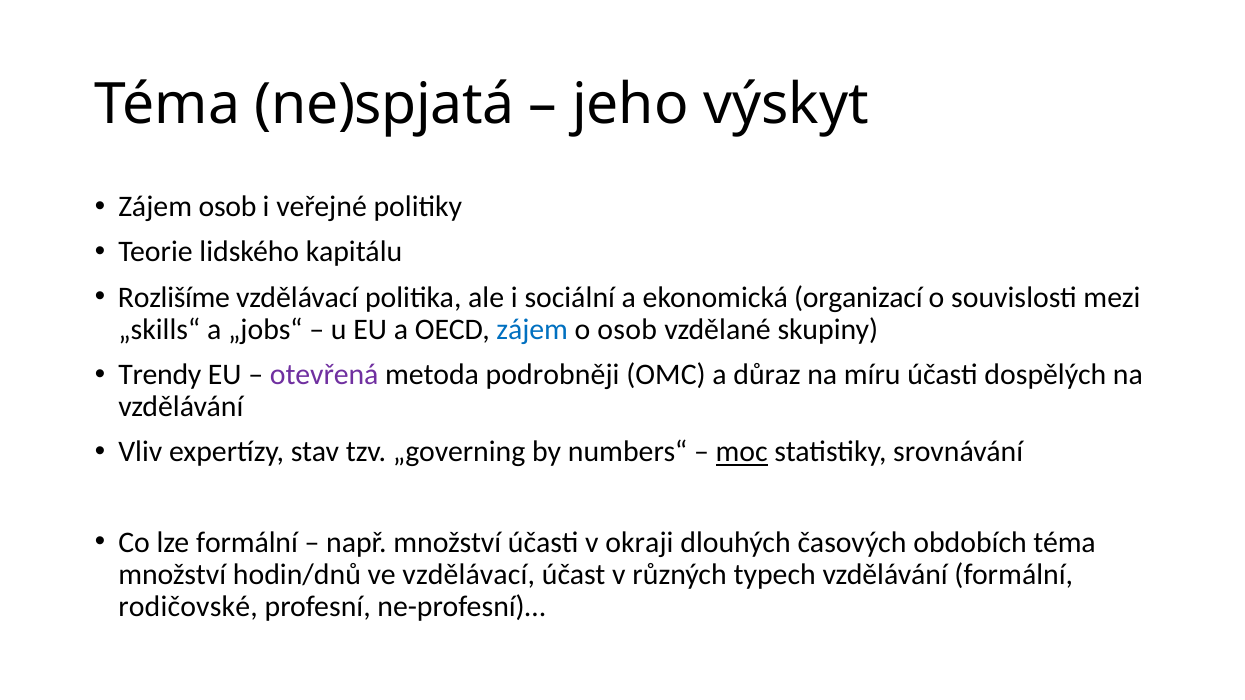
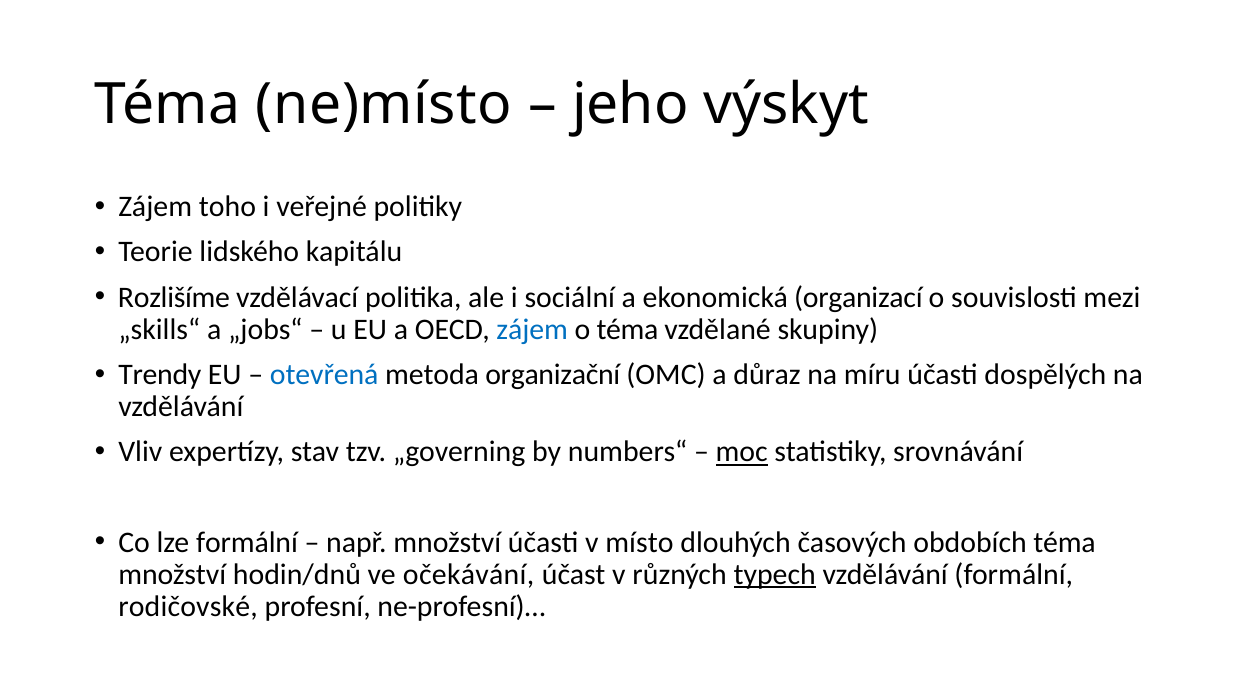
ne)spjatá: ne)spjatá -> ne)místo (384, 105)
Zájem osob: osob -> toho (227, 207)
o osob: osob -> téma (627, 330)
otevřená colour: purple -> blue (324, 375)
podrobněji: podrobněji -> organizační (553, 375)
okraji: okraji -> místo (639, 542)
ve vzdělávací: vzdělávací -> očekávání (469, 575)
typech underline: none -> present (775, 575)
